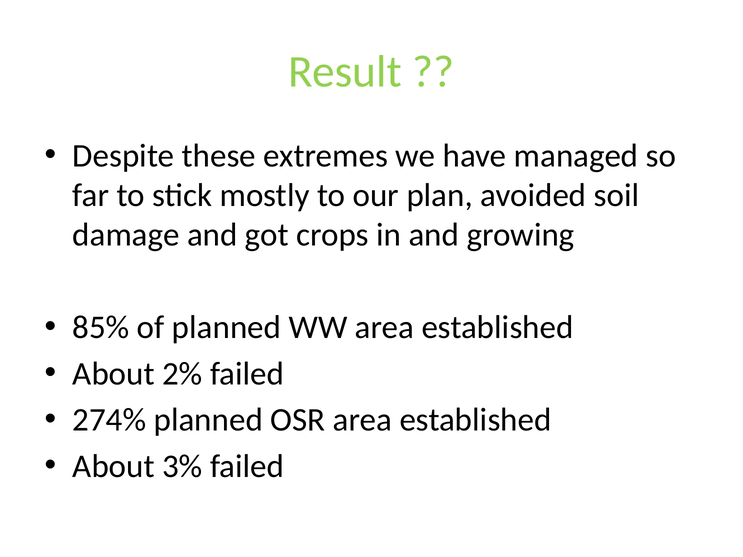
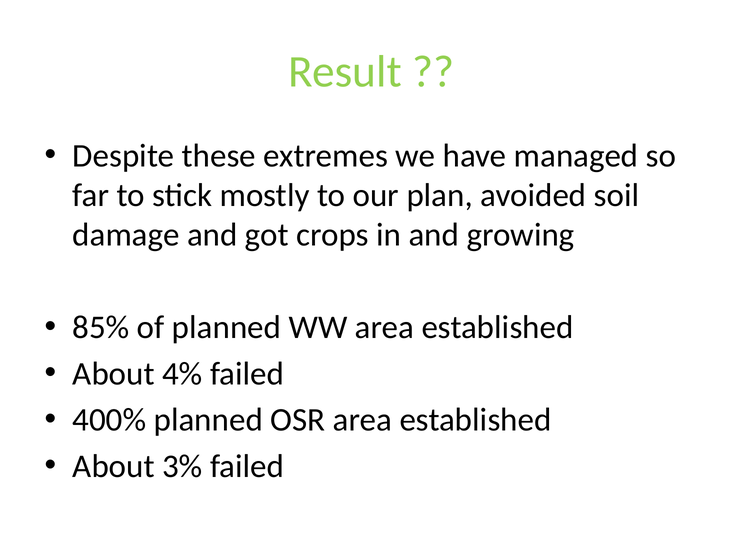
2%: 2% -> 4% (182, 374)
274%: 274% -> 400% (109, 420)
